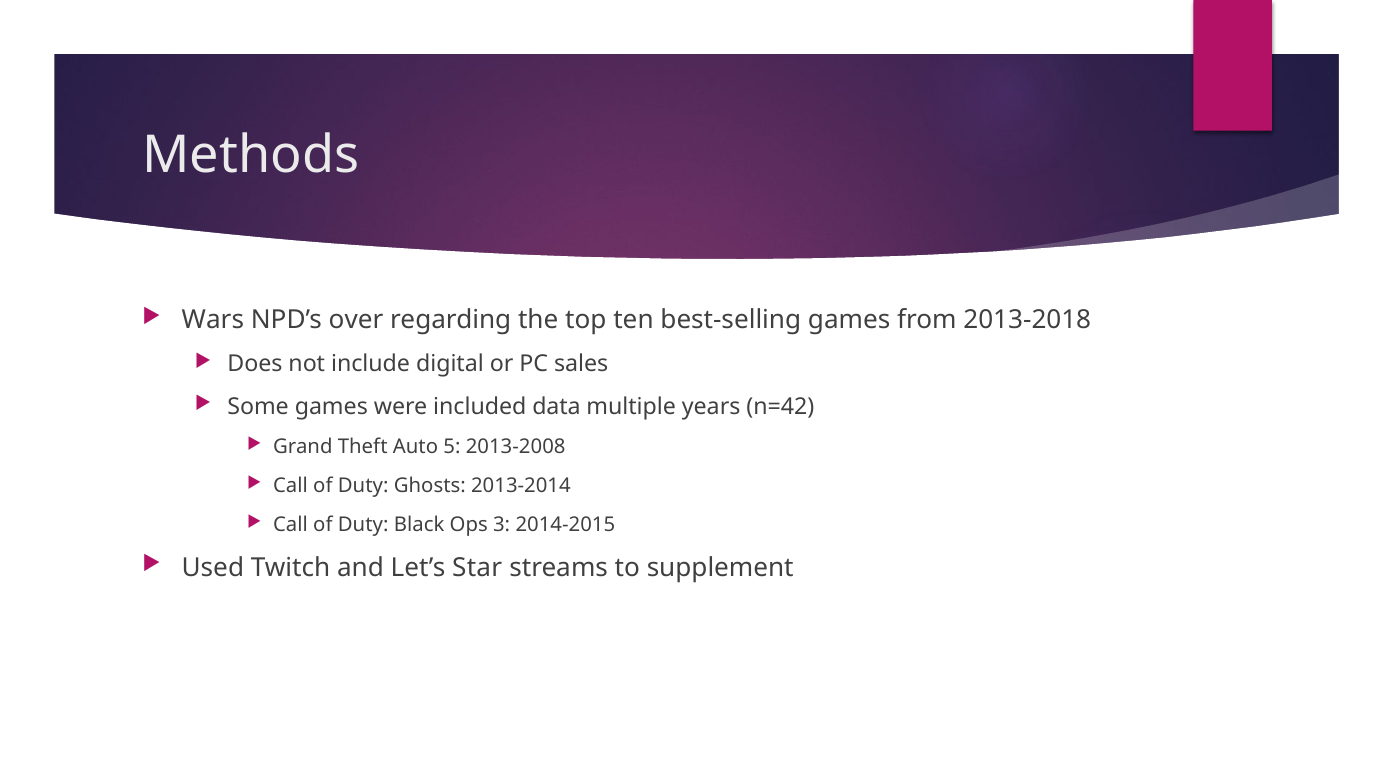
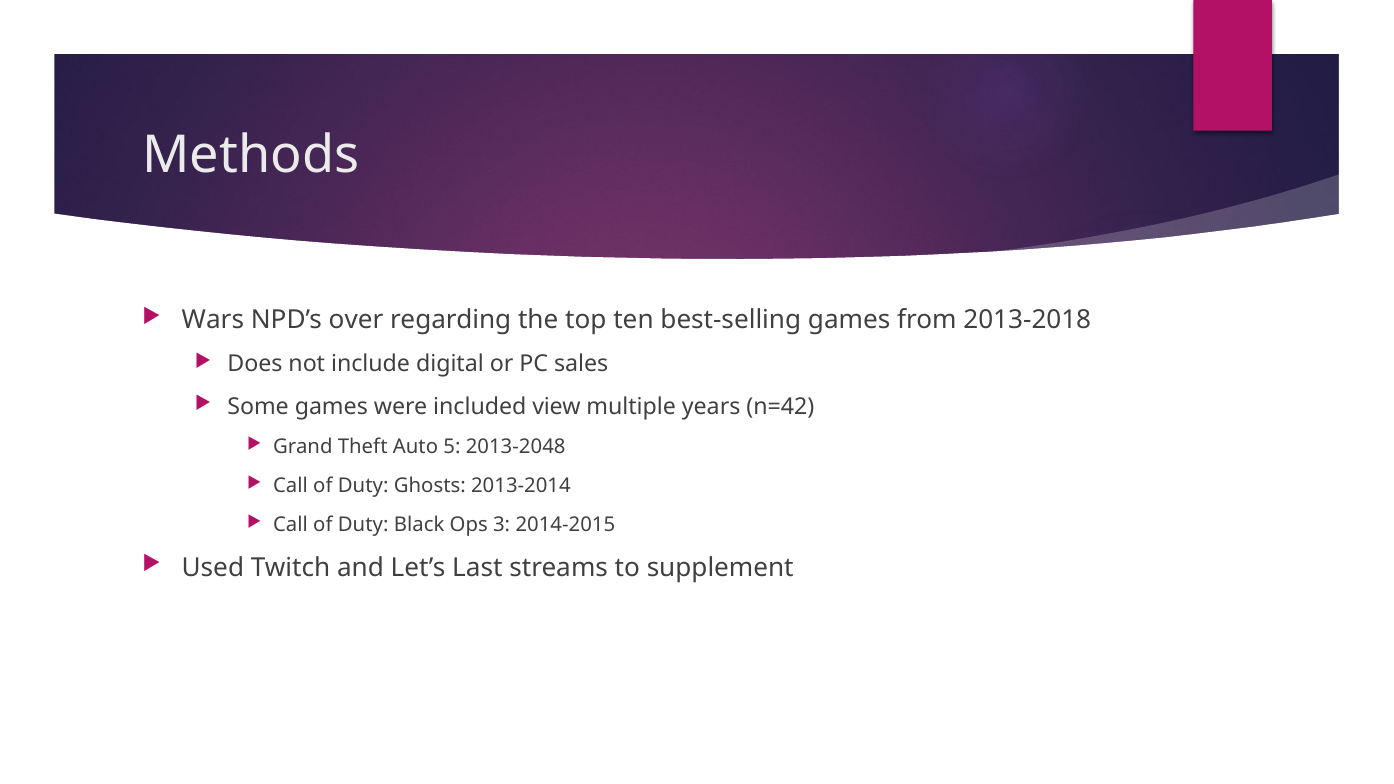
data: data -> view (557, 407)
2013-2008: 2013-2008 -> 2013-2048 (516, 447)
Star: Star -> Last (477, 568)
